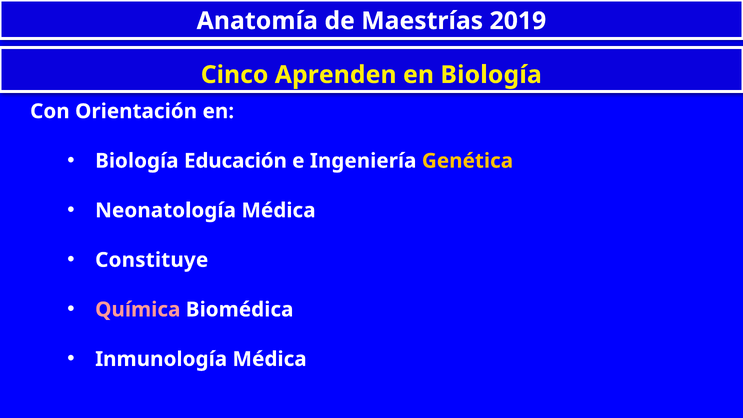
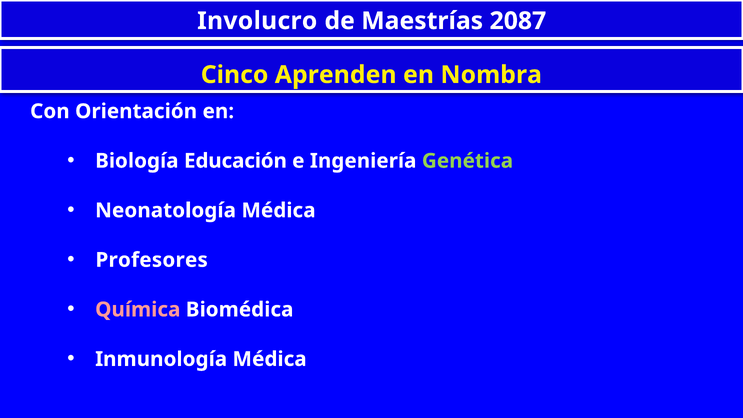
Anatomía: Anatomía -> Involucro (257, 21)
2019: 2019 -> 2087 (518, 21)
en Biología: Biología -> Nombra (491, 75)
Genética colour: yellow -> light green (467, 161)
Constituye: Constituye -> Profesores (152, 260)
